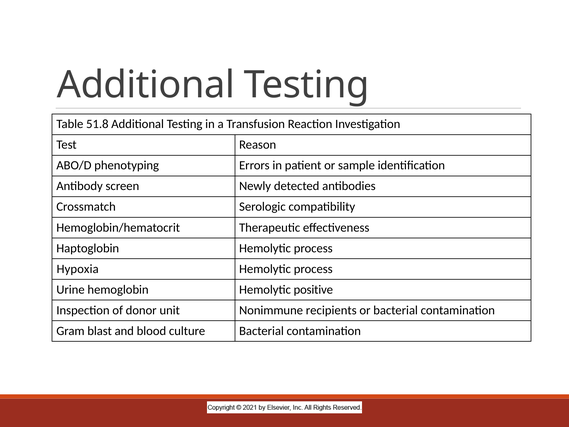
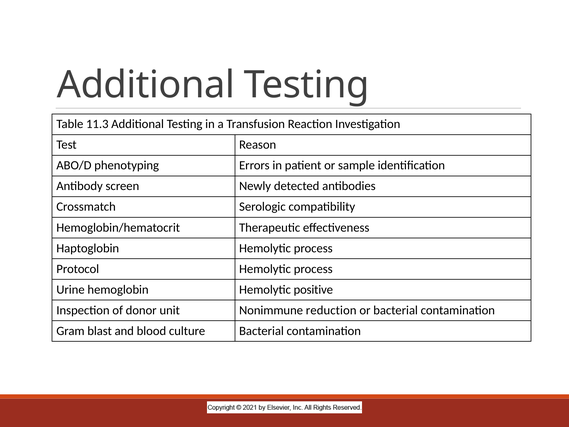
51.8: 51.8 -> 11.3 (97, 124)
Hypoxia: Hypoxia -> Protocol (78, 269)
recipients: recipients -> reduction (331, 310)
